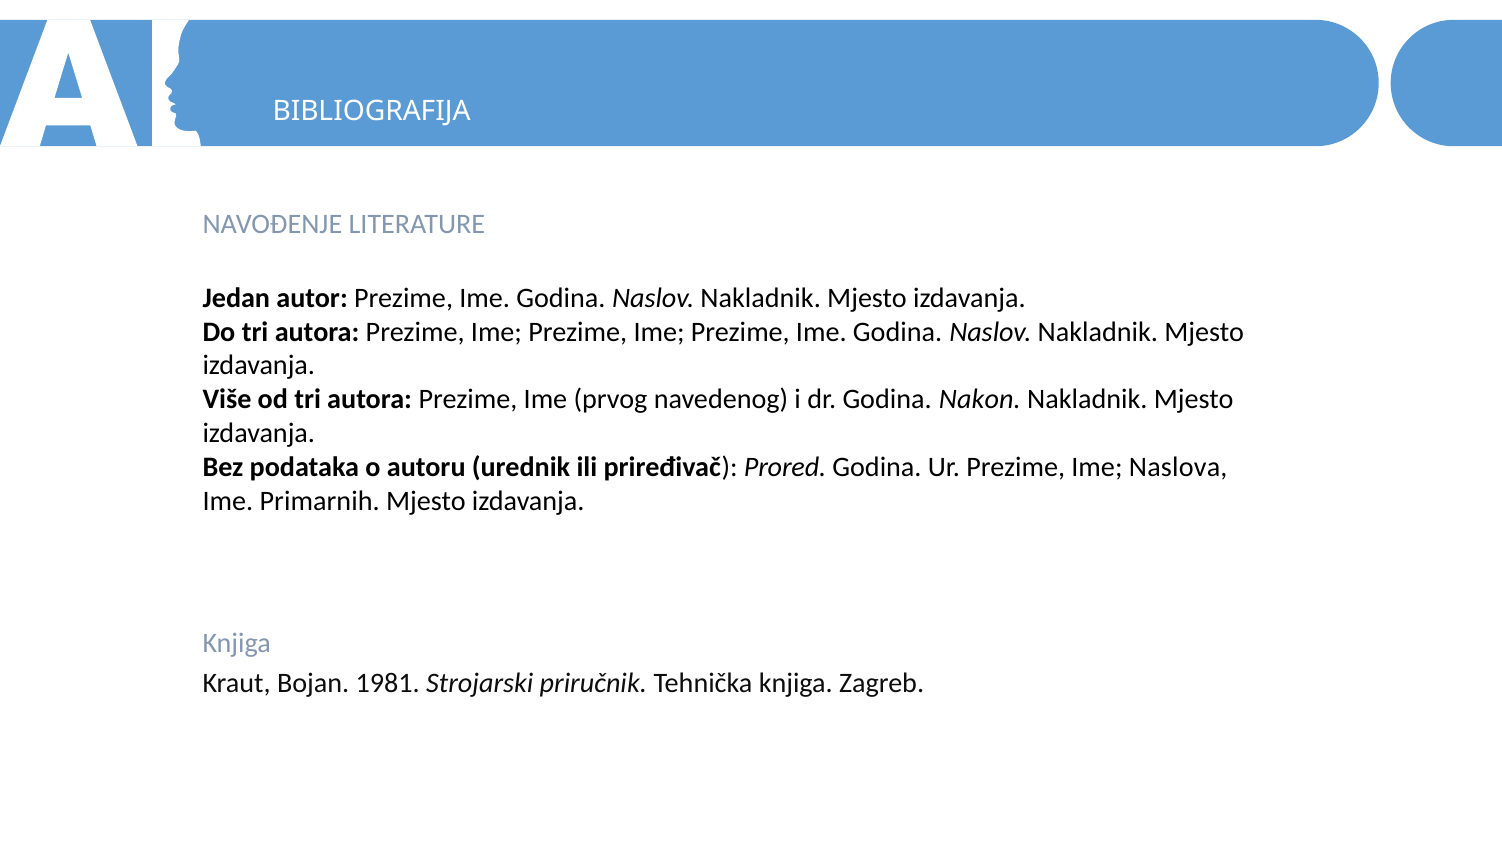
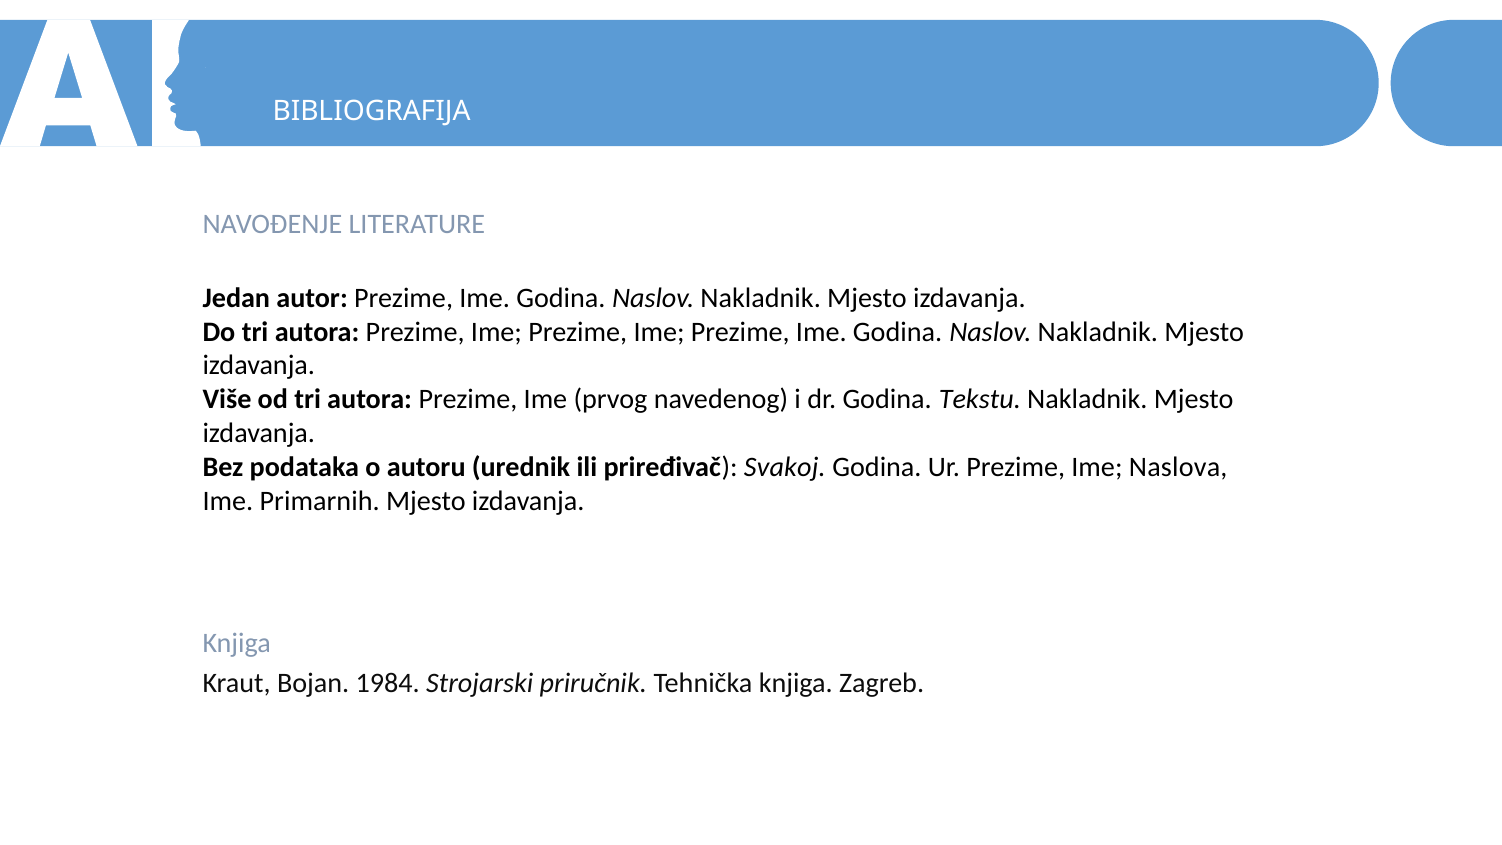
Nakon: Nakon -> Tekstu (980, 399)
Prored: Prored -> Svakoj (785, 467)
1981: 1981 -> 1984 (388, 683)
